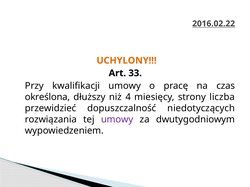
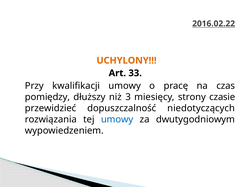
określona: określona -> pomiędzy (47, 97)
4: 4 -> 3 (128, 97)
liczba: liczba -> czasie (222, 97)
umowy colour: purple -> blue (117, 120)
